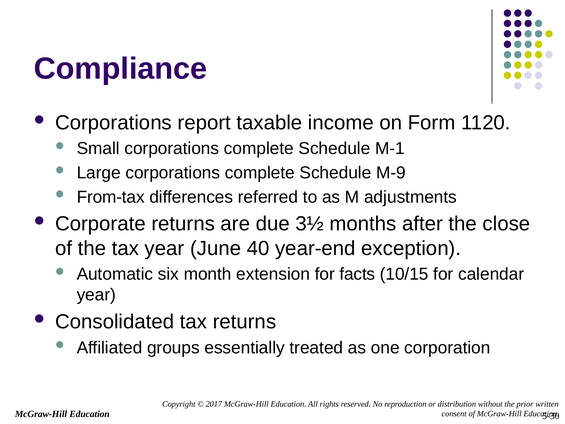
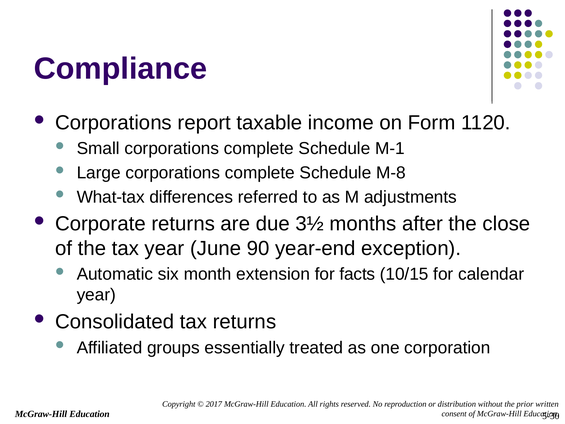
M-9: M-9 -> M-8 (391, 173)
From-tax: From-tax -> What-tax (111, 197)
40: 40 -> 90 (258, 248)
